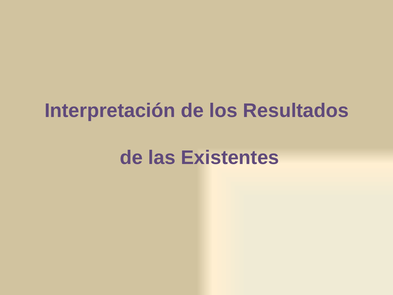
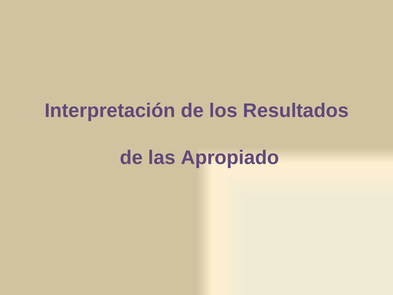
Existentes: Existentes -> Apropiado (230, 158)
